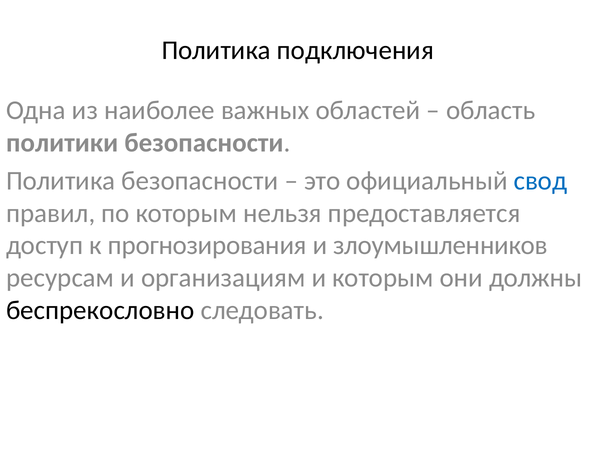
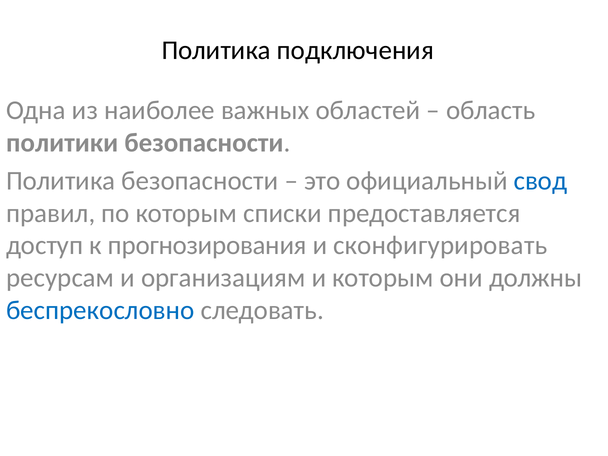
нельзя: нельзя -> списки (282, 213)
злоумышленников: злоумышленников -> сконфигурировать (440, 246)
беспрекословно colour: black -> blue (100, 310)
